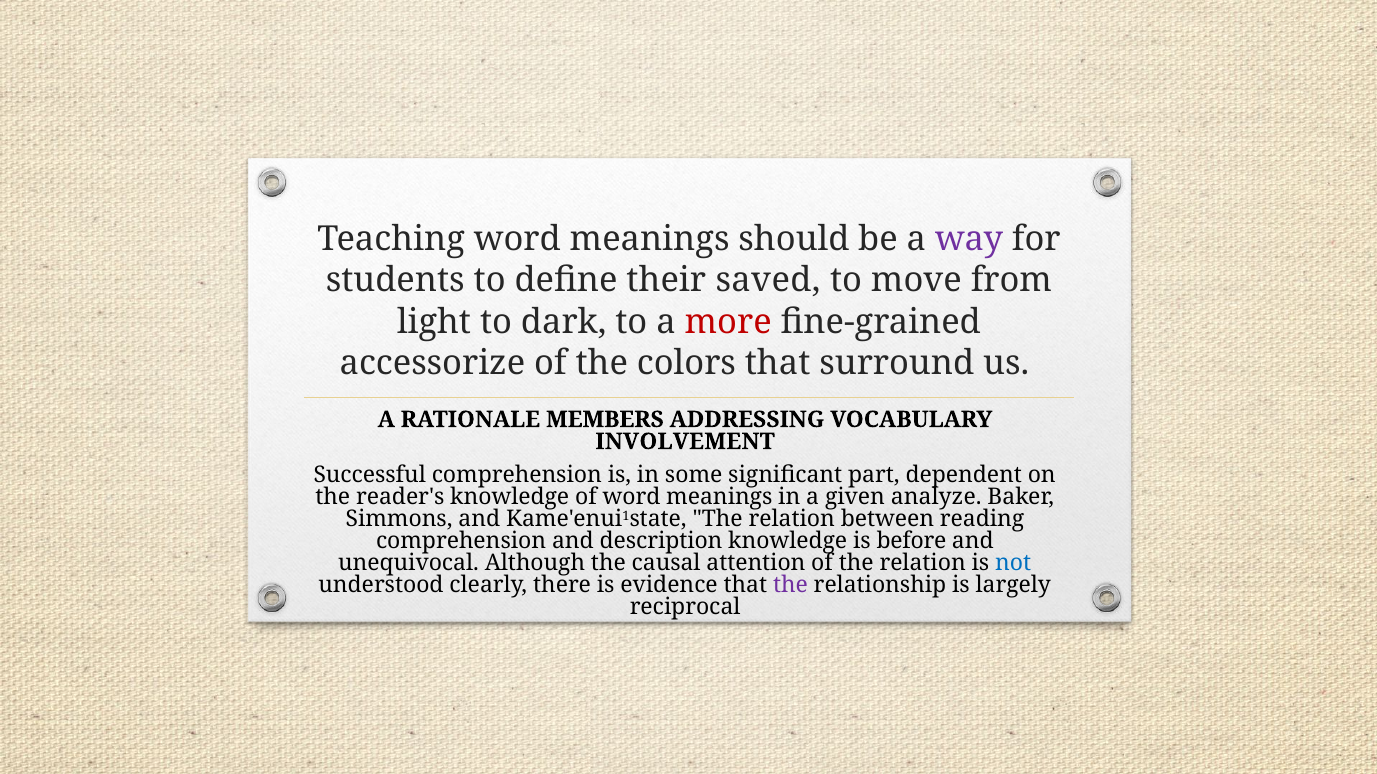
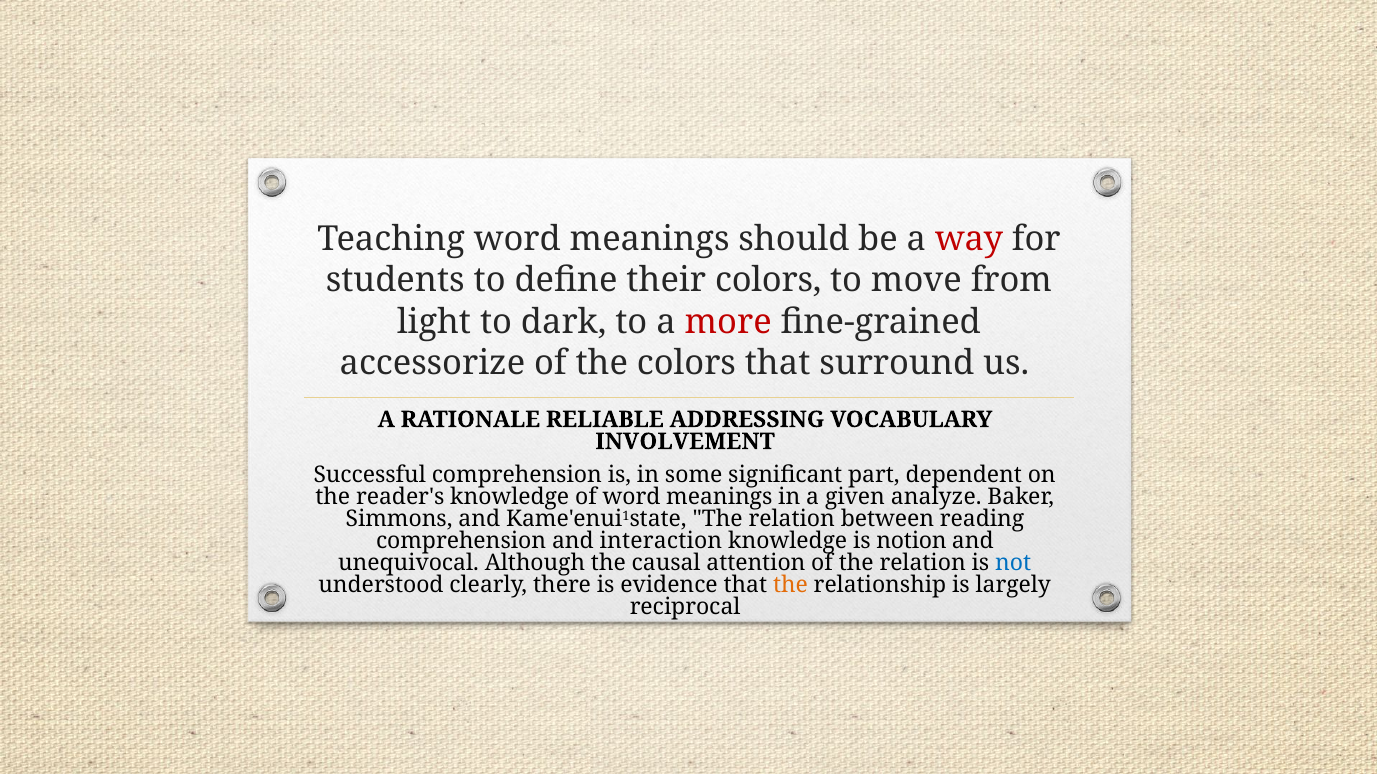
way colour: purple -> red (969, 239)
their saved: saved -> colors (768, 281)
MEMBERS: MEMBERS -> RELIABLE (605, 420)
description: description -> interaction (661, 542)
before: before -> notion (912, 542)
the colour: purple -> orange (790, 586)
